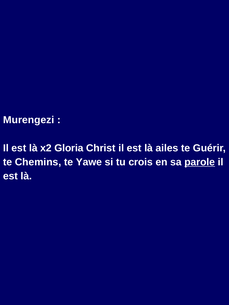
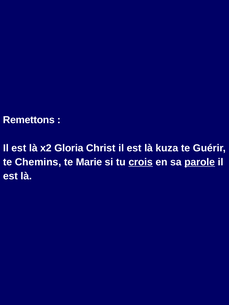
Murengezi: Murengezi -> Remettons (29, 120)
ailes: ailes -> kuza (167, 148)
Yawe: Yawe -> Marie (89, 162)
crois underline: none -> present (141, 162)
